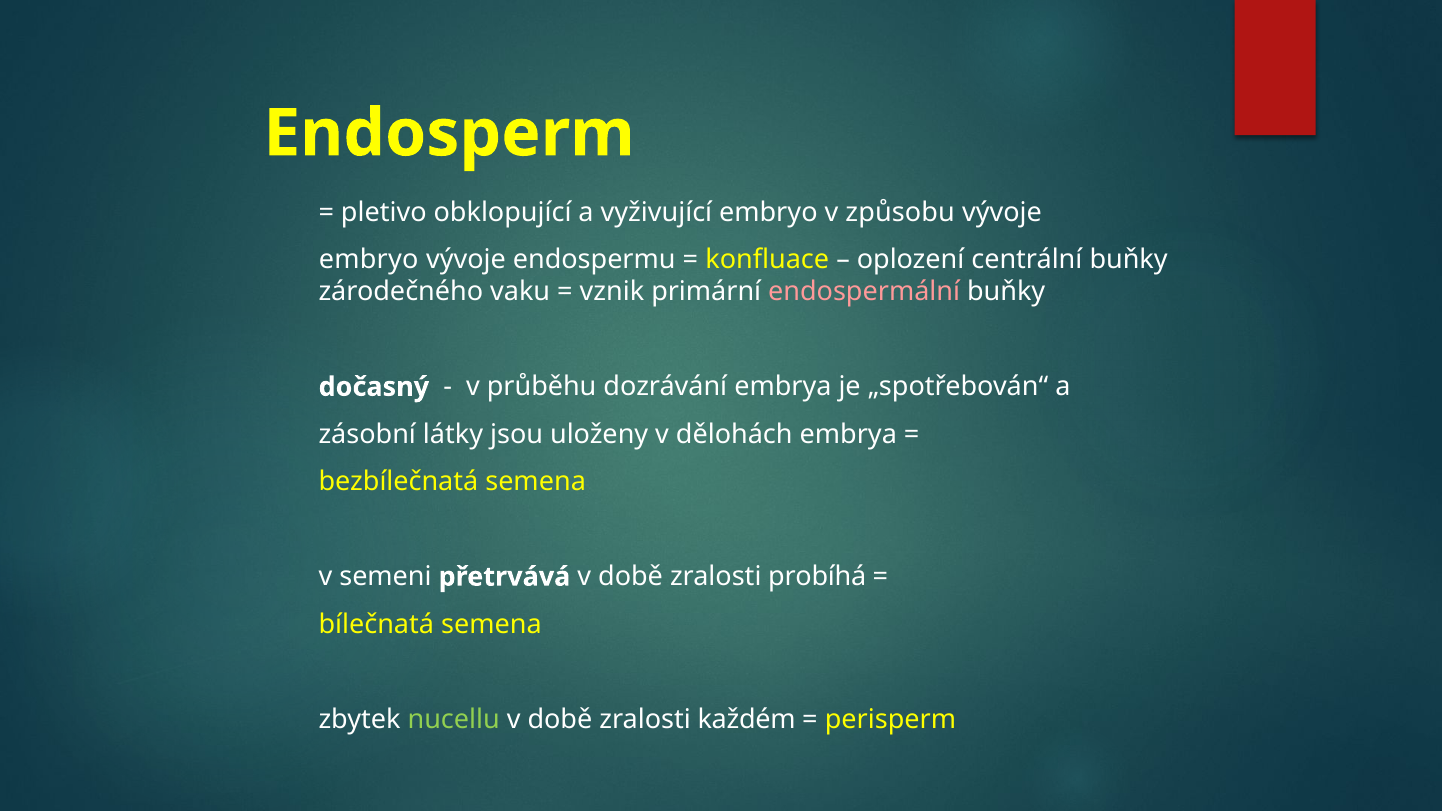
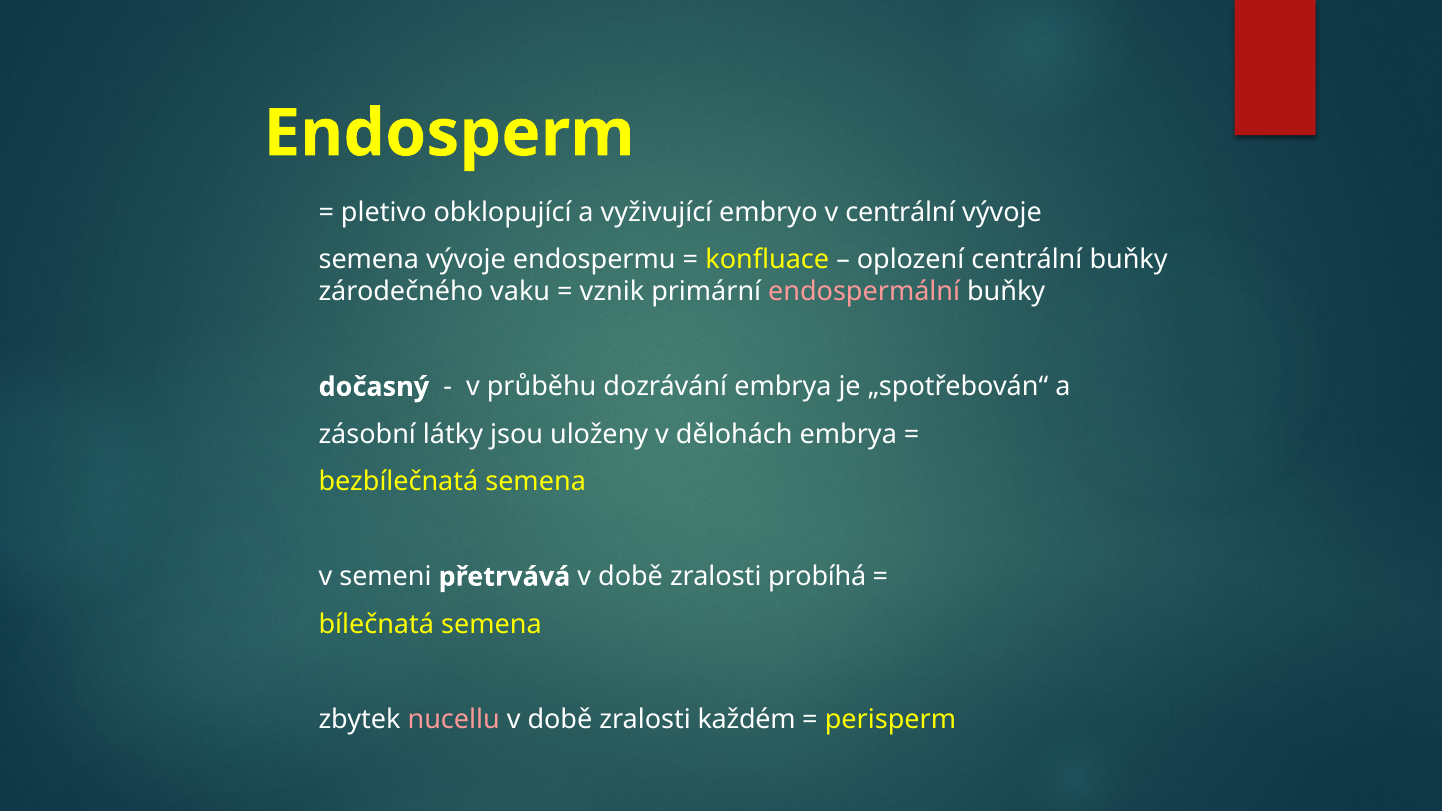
v způsobu: způsobu -> centrální (900, 213)
embryo: embryo -> semena (369, 260)
nucellu colour: light green -> pink (454, 719)
